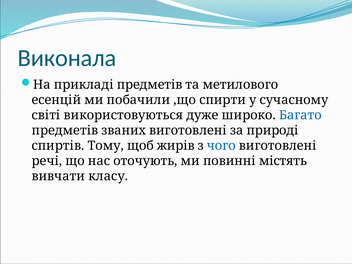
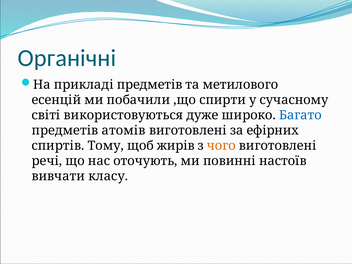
Виконала: Виконала -> Органічні (67, 58)
званих: званих -> атомів (124, 130)
природі: природі -> ефірних (273, 130)
чого colour: blue -> orange (221, 146)
містять: містять -> настоїв (283, 161)
